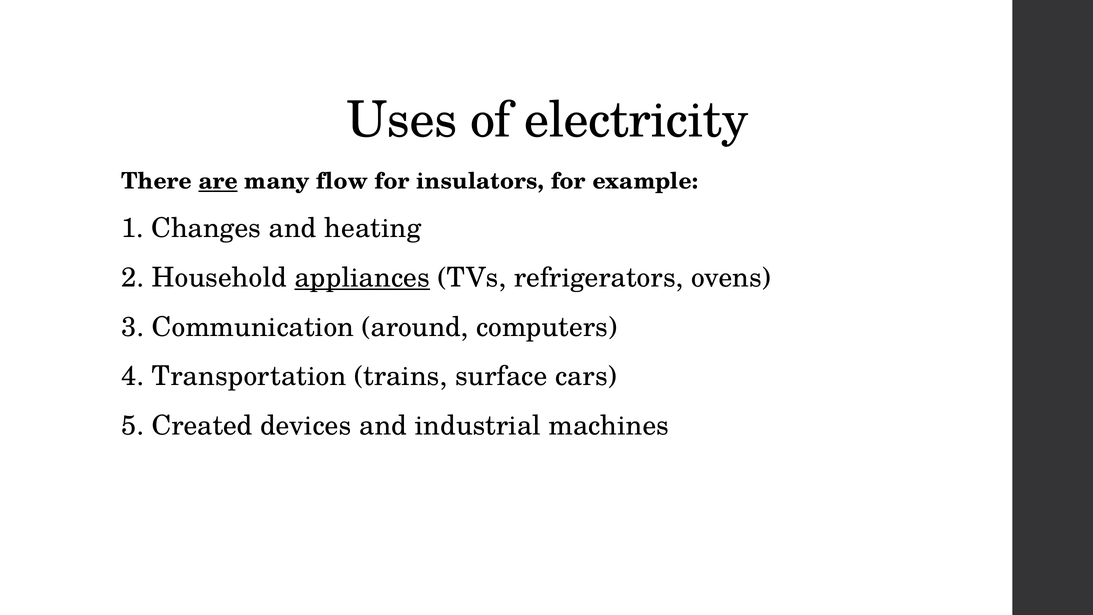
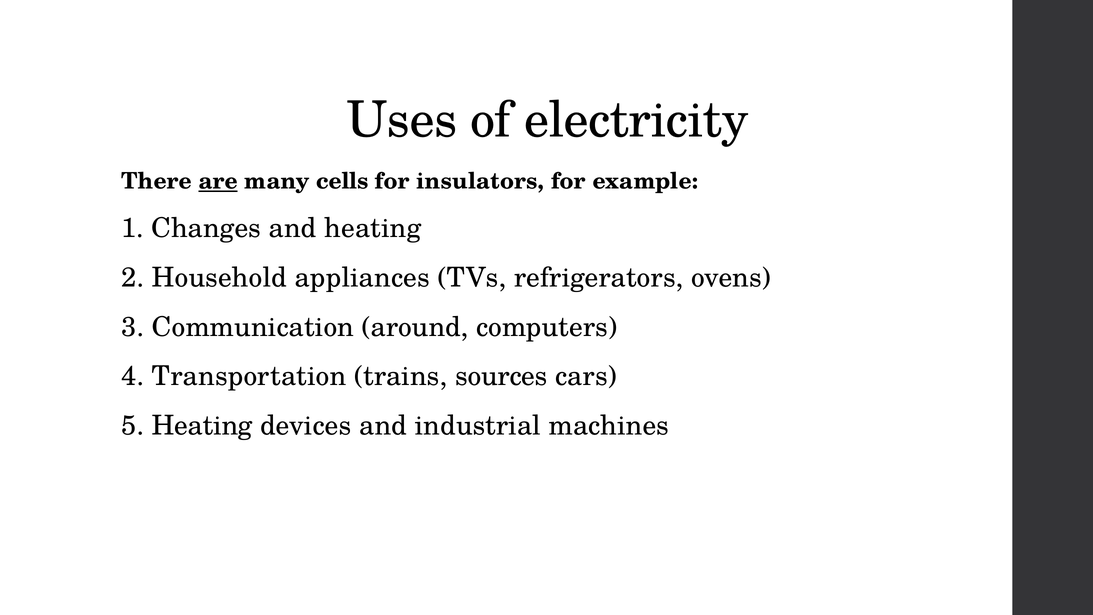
flow: flow -> cells (342, 181)
appliances underline: present -> none (362, 278)
surface: surface -> sources (501, 376)
5 Created: Created -> Heating (202, 426)
